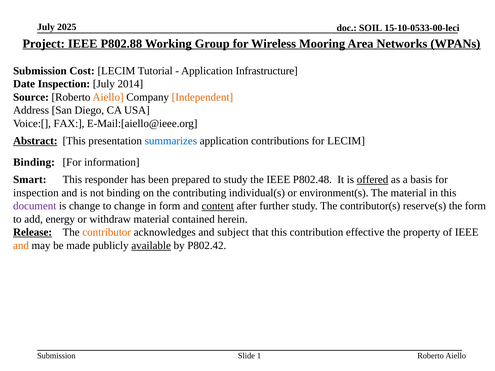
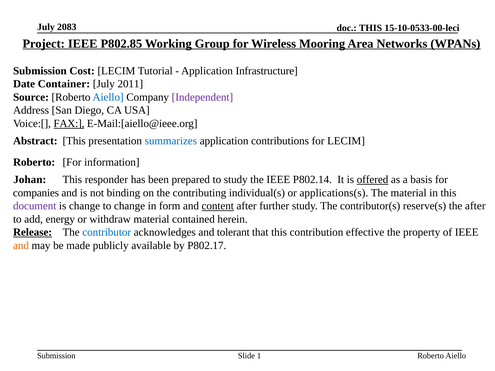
2025: 2025 -> 2083 (67, 27)
SOIL: SOIL -> THIS (371, 28)
P802.88: P802.88 -> P802.85 (121, 44)
Date Inspection: Inspection -> Container (64, 84)
2014: 2014 -> 2011 (130, 84)
Aiello colour: orange -> blue (108, 97)
Independent colour: orange -> purple (202, 97)
FAX underline: none -> present (69, 124)
Abstract underline: present -> none (35, 141)
Binding: Binding -> Roberto (34, 162)
Smart: Smart -> Johan (30, 180)
P802.48: P802.48 -> P802.14 (312, 180)
inspection: inspection -> companies (36, 193)
environment(s: environment(s -> applications(s (334, 193)
the form: form -> after (475, 206)
contributor colour: orange -> blue (107, 232)
subject: subject -> tolerant (233, 232)
available underline: present -> none (151, 246)
P802.42: P802.42 -> P802.17 (207, 246)
